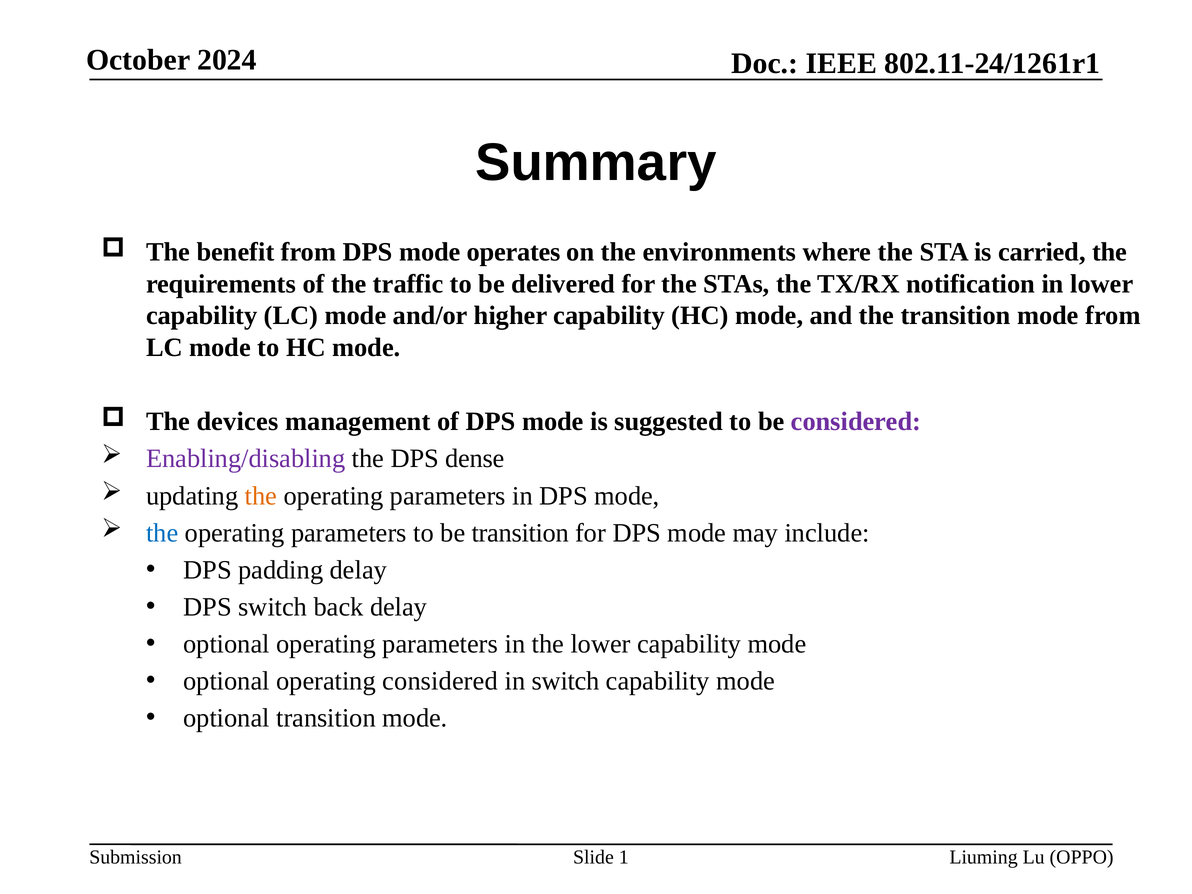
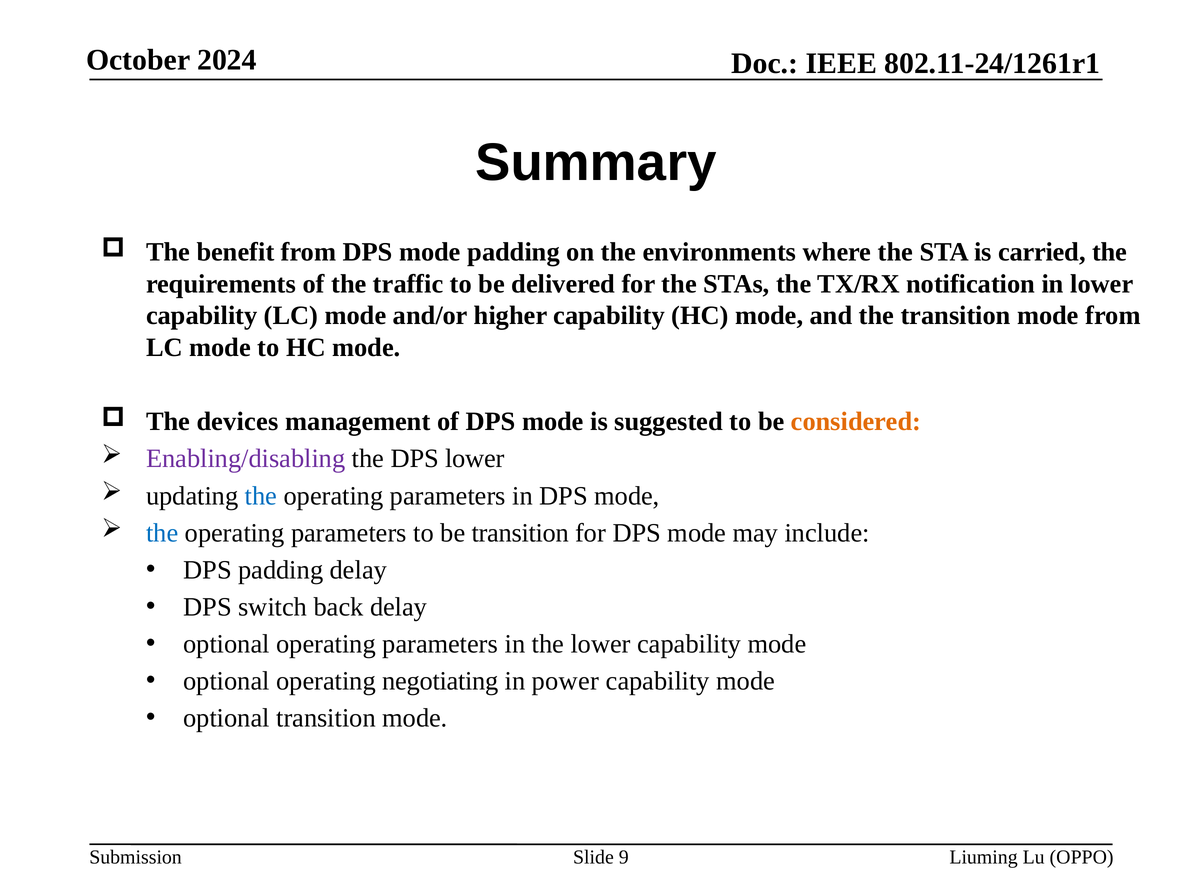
mode operates: operates -> padding (514, 252)
considered colour: purple -> orange (856, 422)
DPS dense: dense -> lower (475, 459)
the colour: orange -> blue (261, 496)
operating considered: considered -> negotiating (440, 681)
in switch: switch -> power (565, 681)
1: 1 -> 9 (624, 857)
